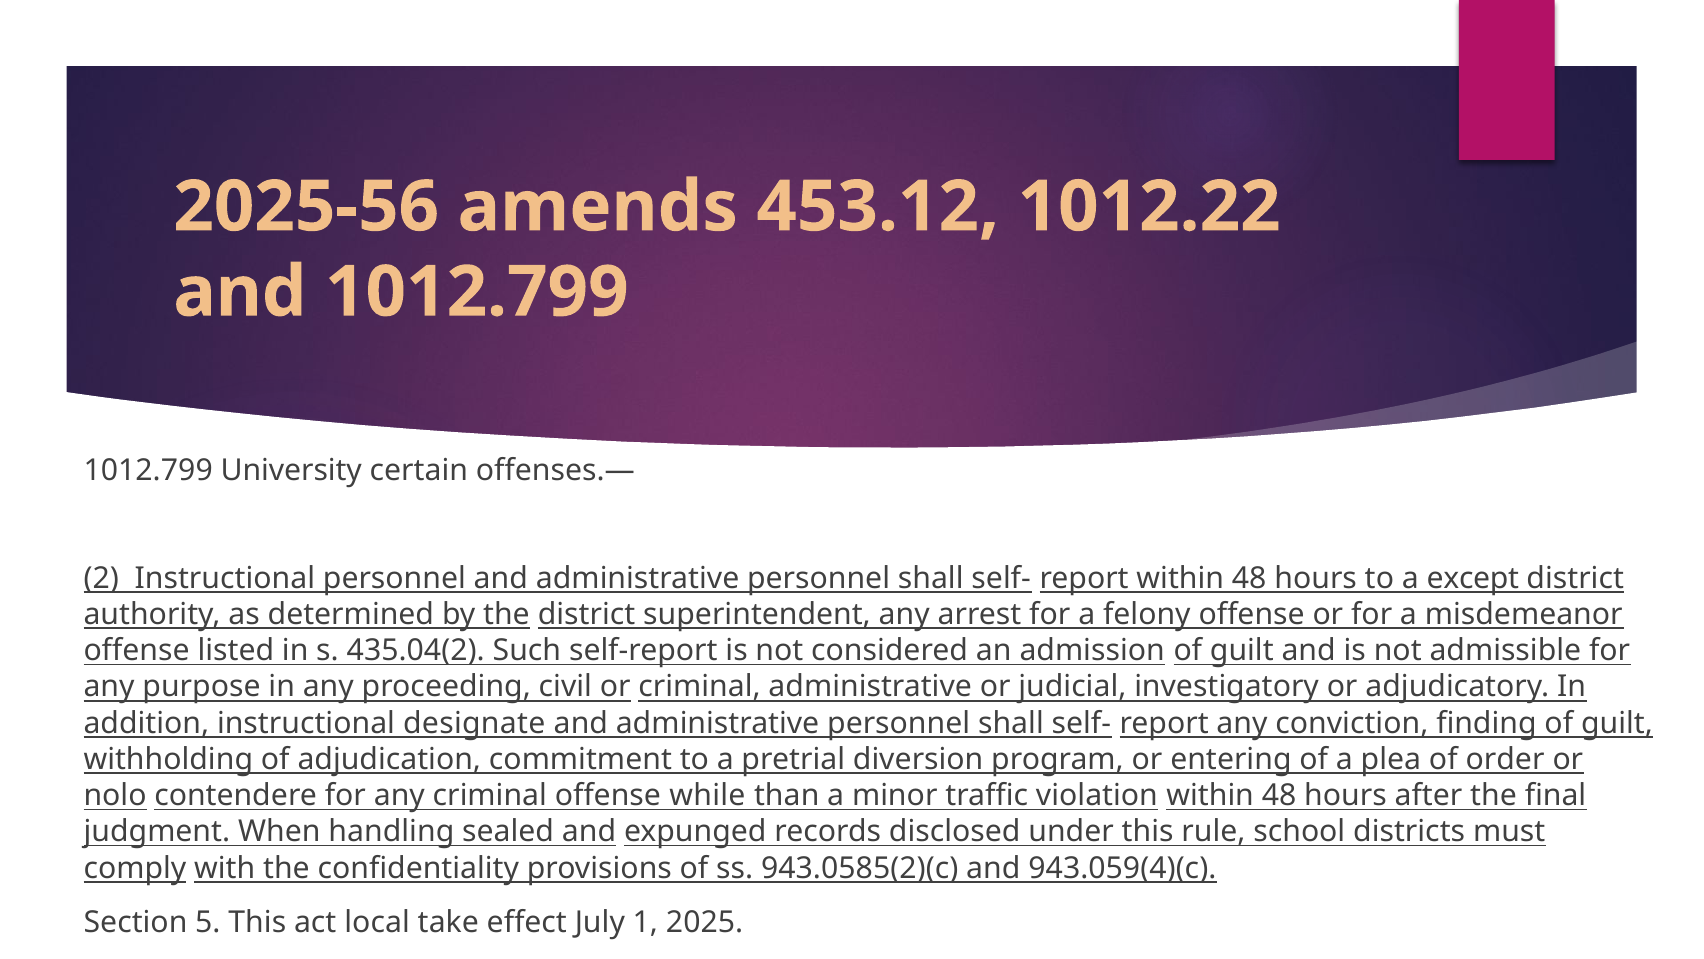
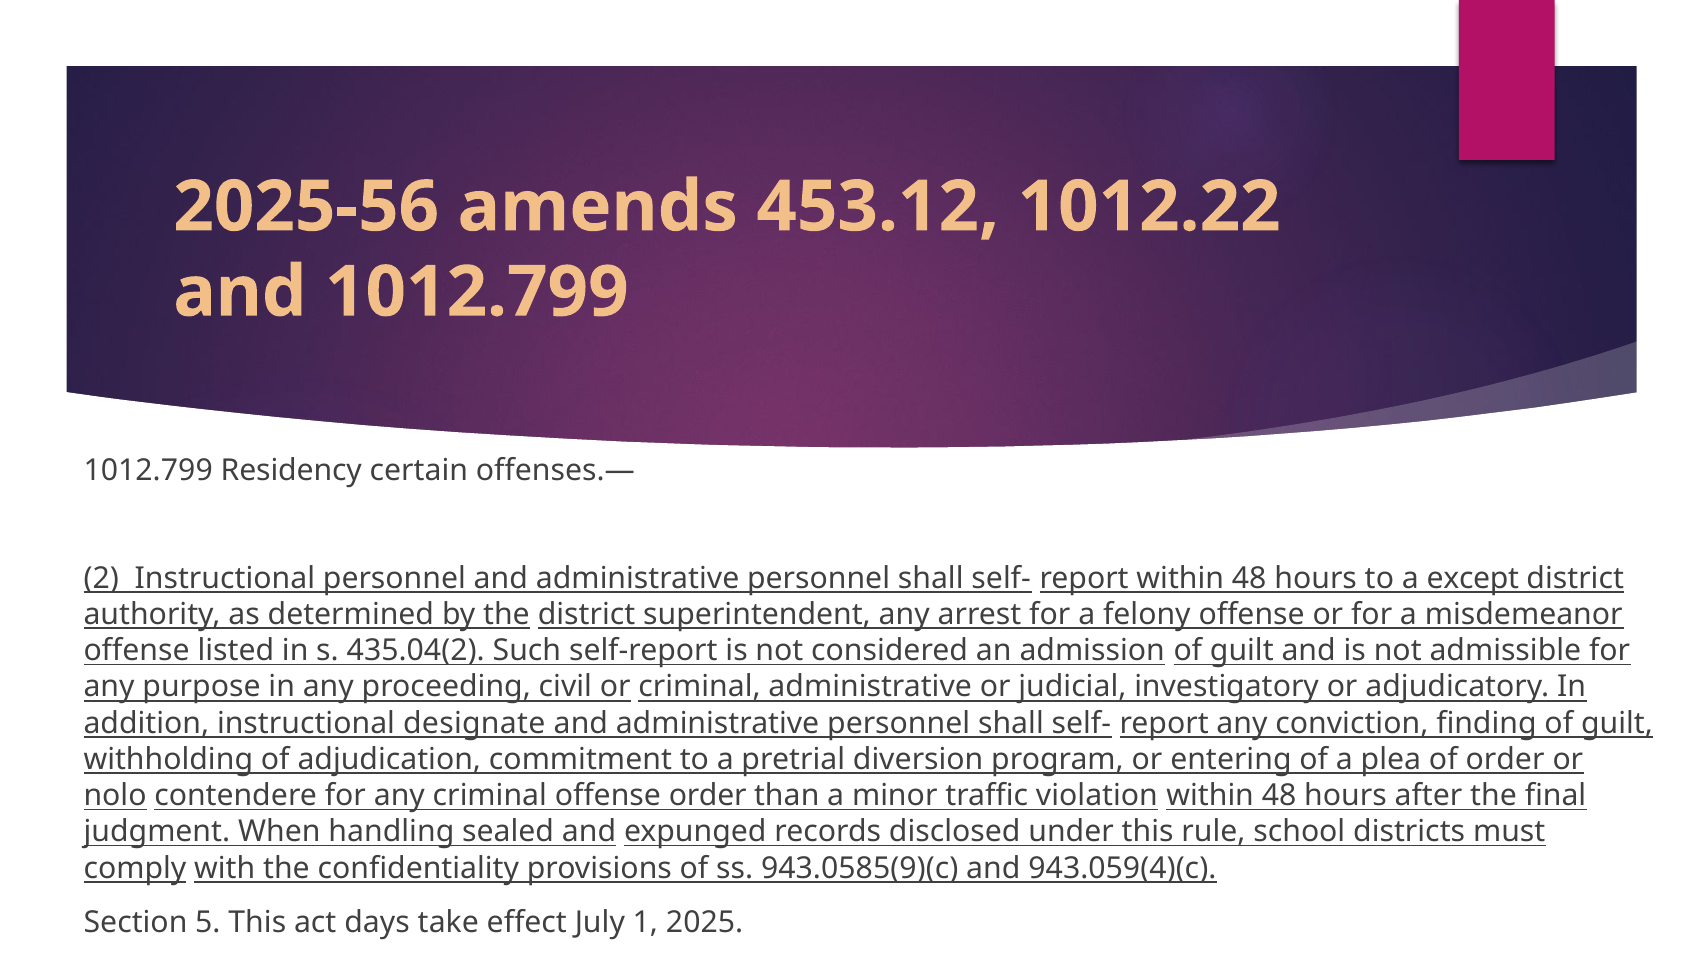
University: University -> Residency (291, 470)
offense while: while -> order (708, 795)
943.0585(2)(c: 943.0585(2)(c -> 943.0585(9)(c (860, 868)
local: local -> days (377, 922)
